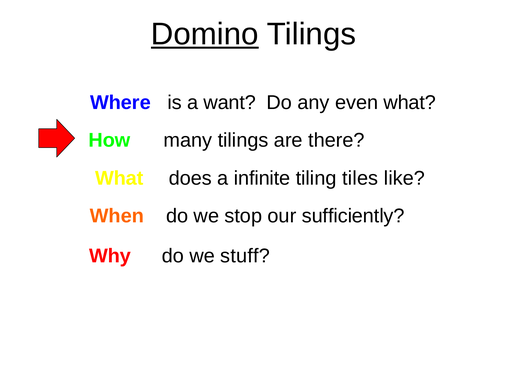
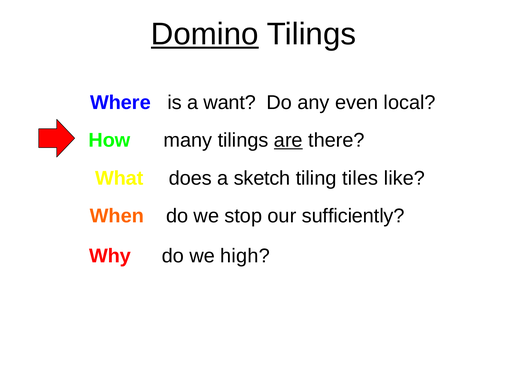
even what: what -> local (410, 102)
are underline: none -> present (288, 140)
infinite: infinite -> sketch (262, 178)
stuff: stuff -> high (245, 256)
